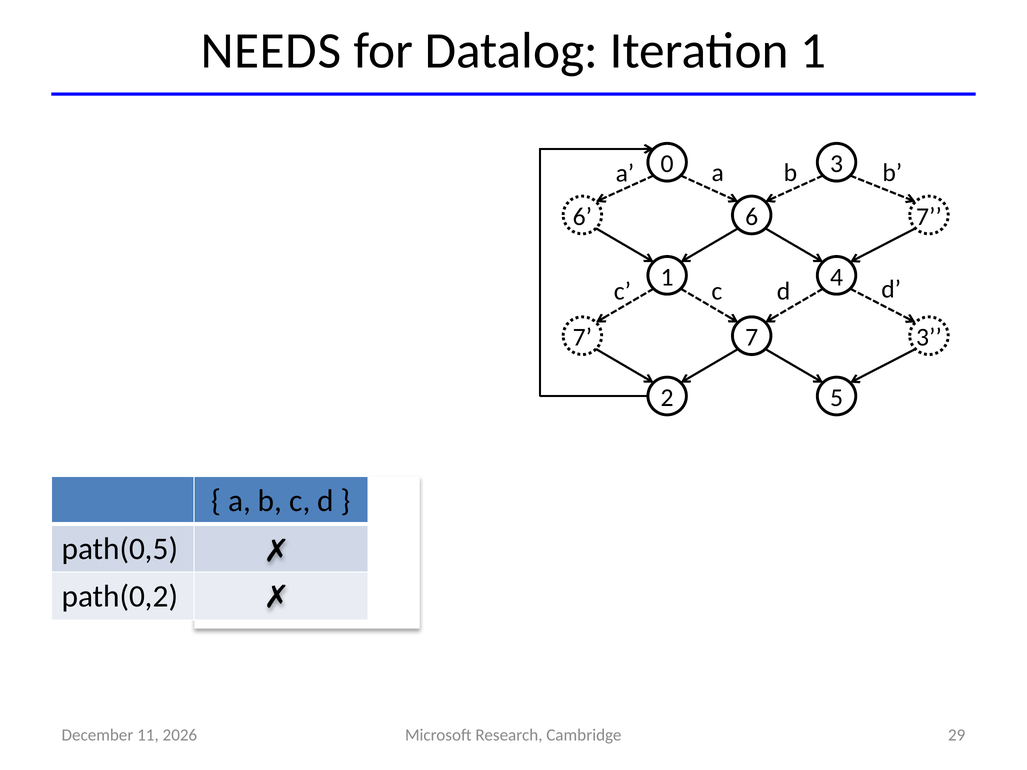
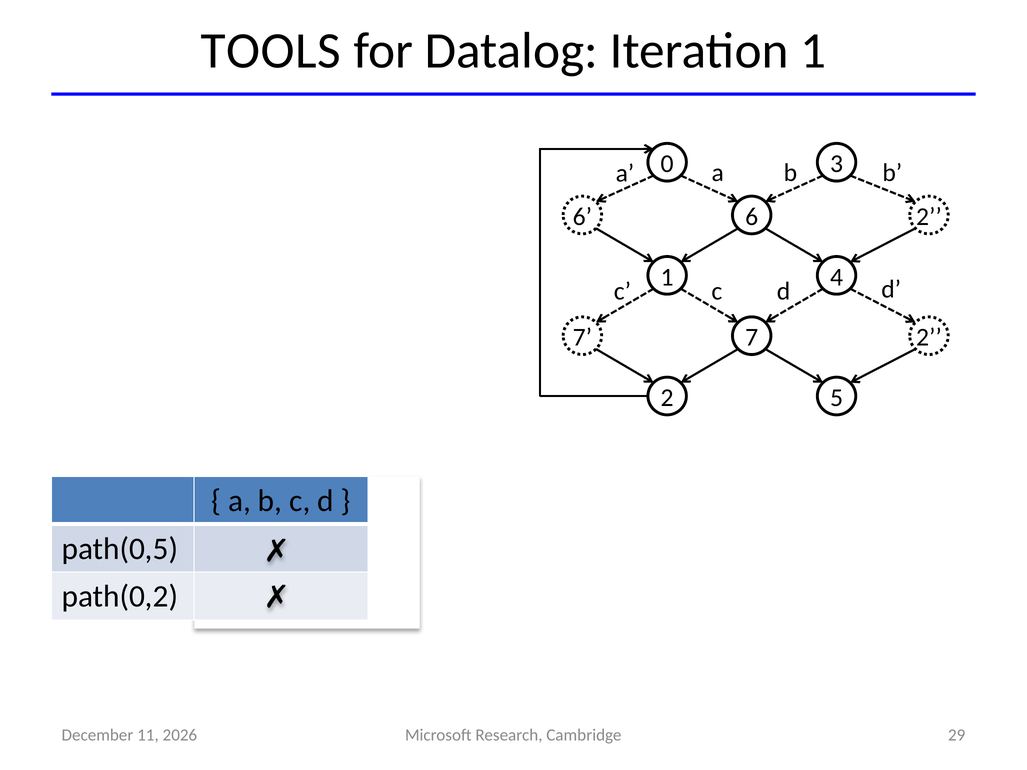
NEEDS: NEEDS -> TOOLS (271, 51)
7: 7 -> 2 (929, 217)
7 3: 3 -> 2 (929, 338)
